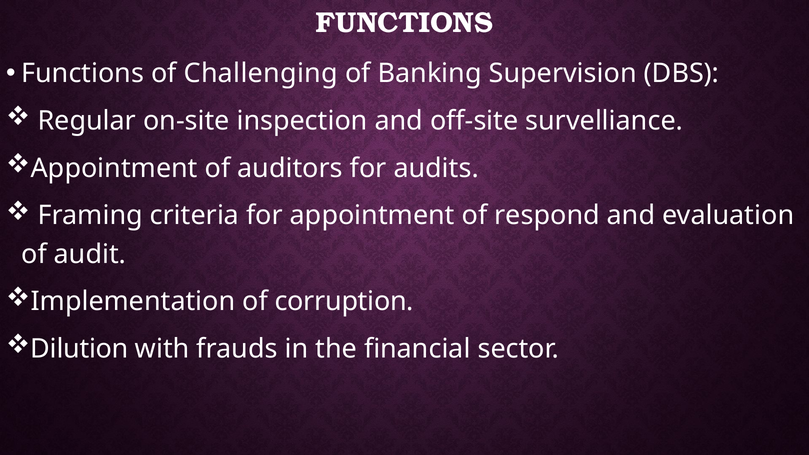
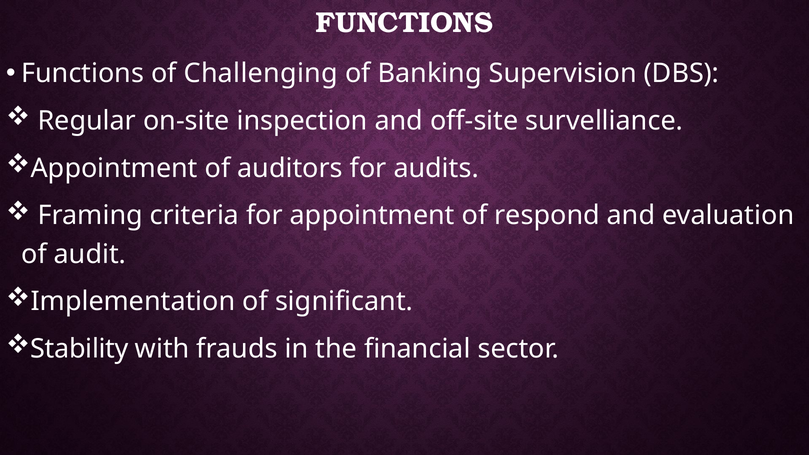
corruption: corruption -> significant (344, 302)
Dilution: Dilution -> Stability (79, 349)
